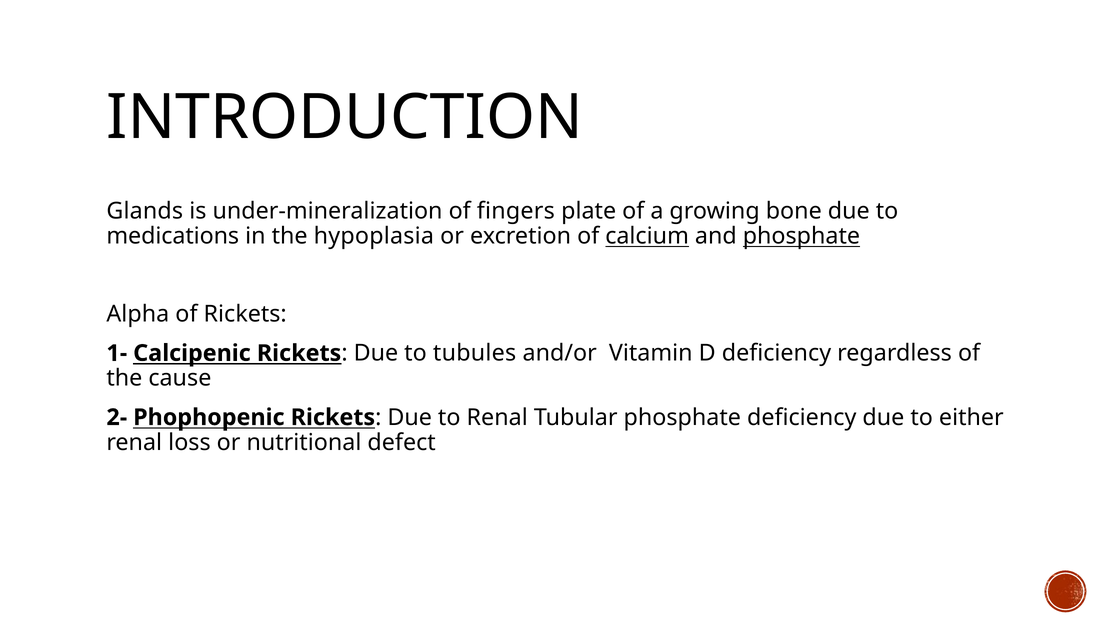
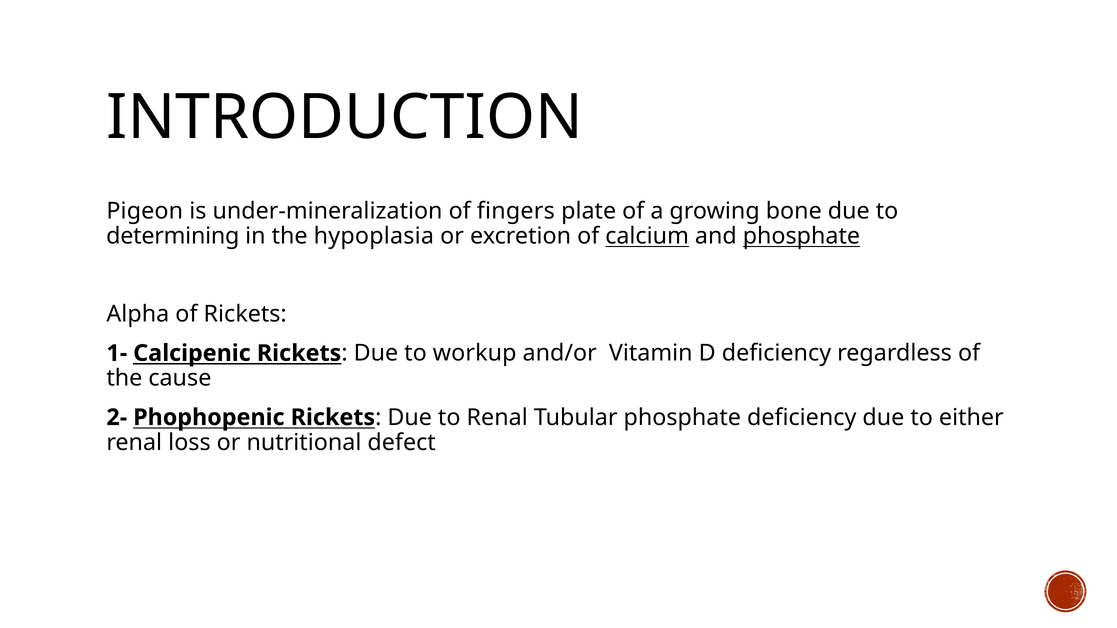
Glands: Glands -> Pigeon (145, 211)
medications: medications -> determining (173, 236)
tubules: tubules -> workup (475, 353)
